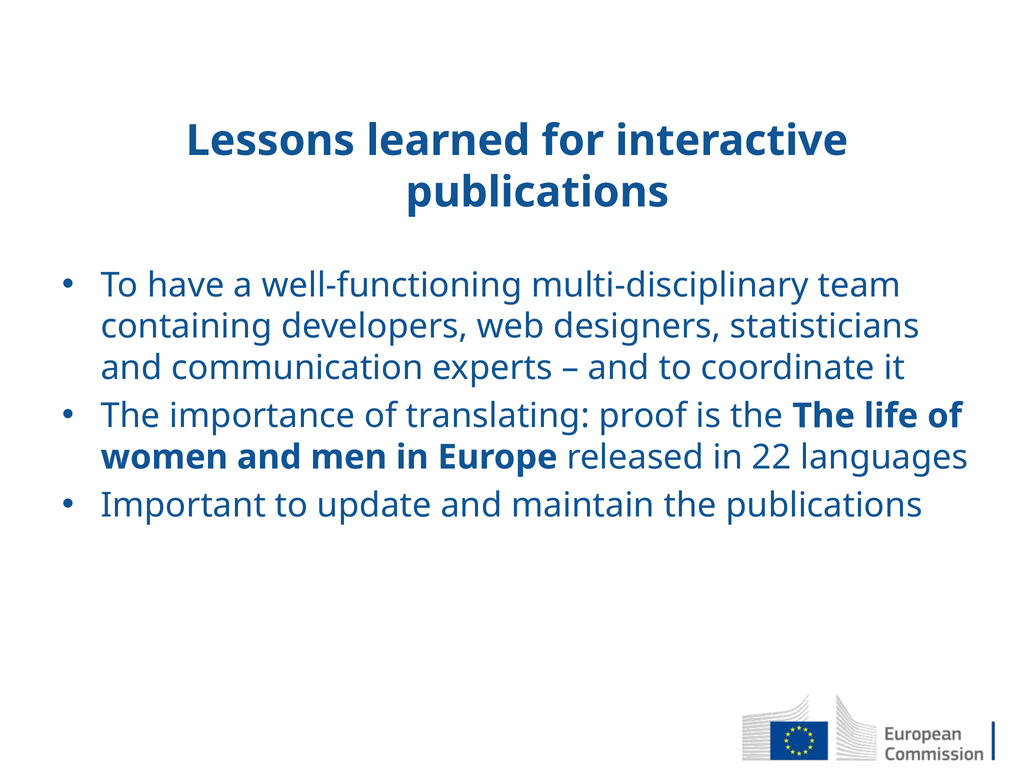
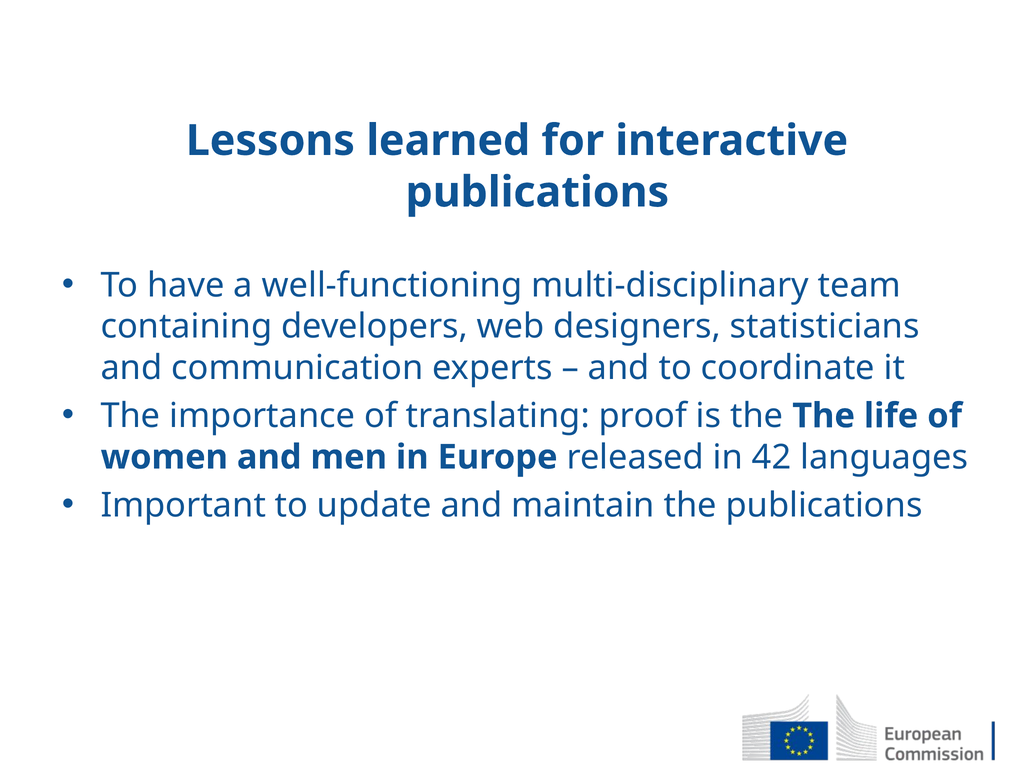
22: 22 -> 42 (772, 457)
